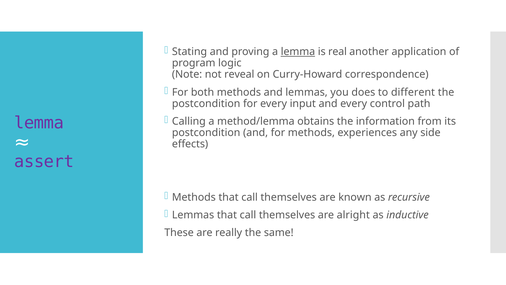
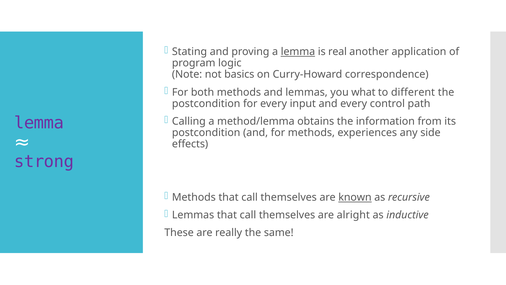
reveal: reveal -> basics (239, 74)
does: does -> what (363, 92)
assert: assert -> strong (44, 161)
known underline: none -> present (355, 197)
